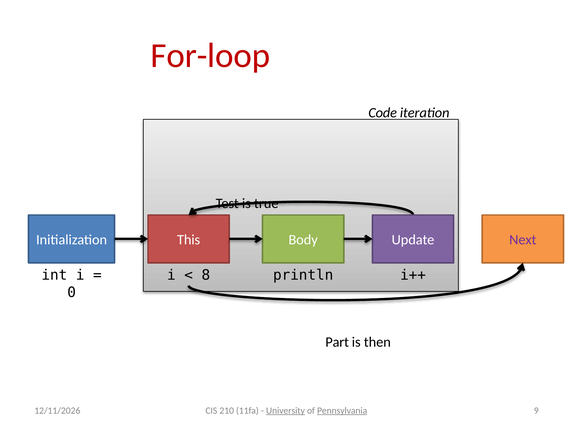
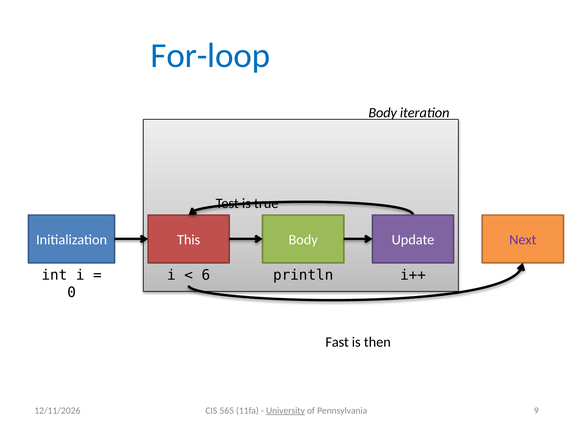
For-loop colour: red -> blue (210, 55)
Code: Code -> Body (383, 113)
8: 8 -> 6 (206, 275)
Part: Part -> Fast (337, 342)
210: 210 -> 565 (227, 410)
Pennsylvania underline: present -> none (342, 410)
